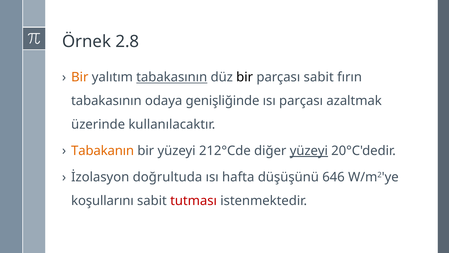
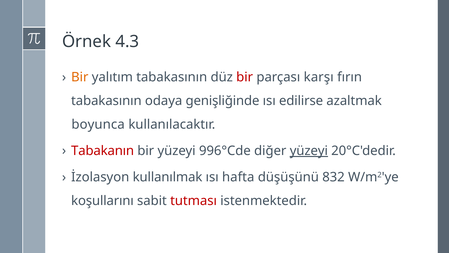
2.8: 2.8 -> 4.3 (127, 42)
tabakasının underline: present -> none (172, 77)
bir colour: black -> red (245, 77)
parçası sabit: sabit -> karşı (319, 77)
ısı parçası: parçası -> edilirse (301, 101)
üzerinde: üzerinde -> boyunca (98, 124)
Tabakanın colour: orange -> red (103, 151)
212°Cde: 212°Cde -> 996°Cde (225, 151)
doğrultuda: doğrultuda -> kullanılmak (168, 177)
646: 646 -> 832 (333, 177)
